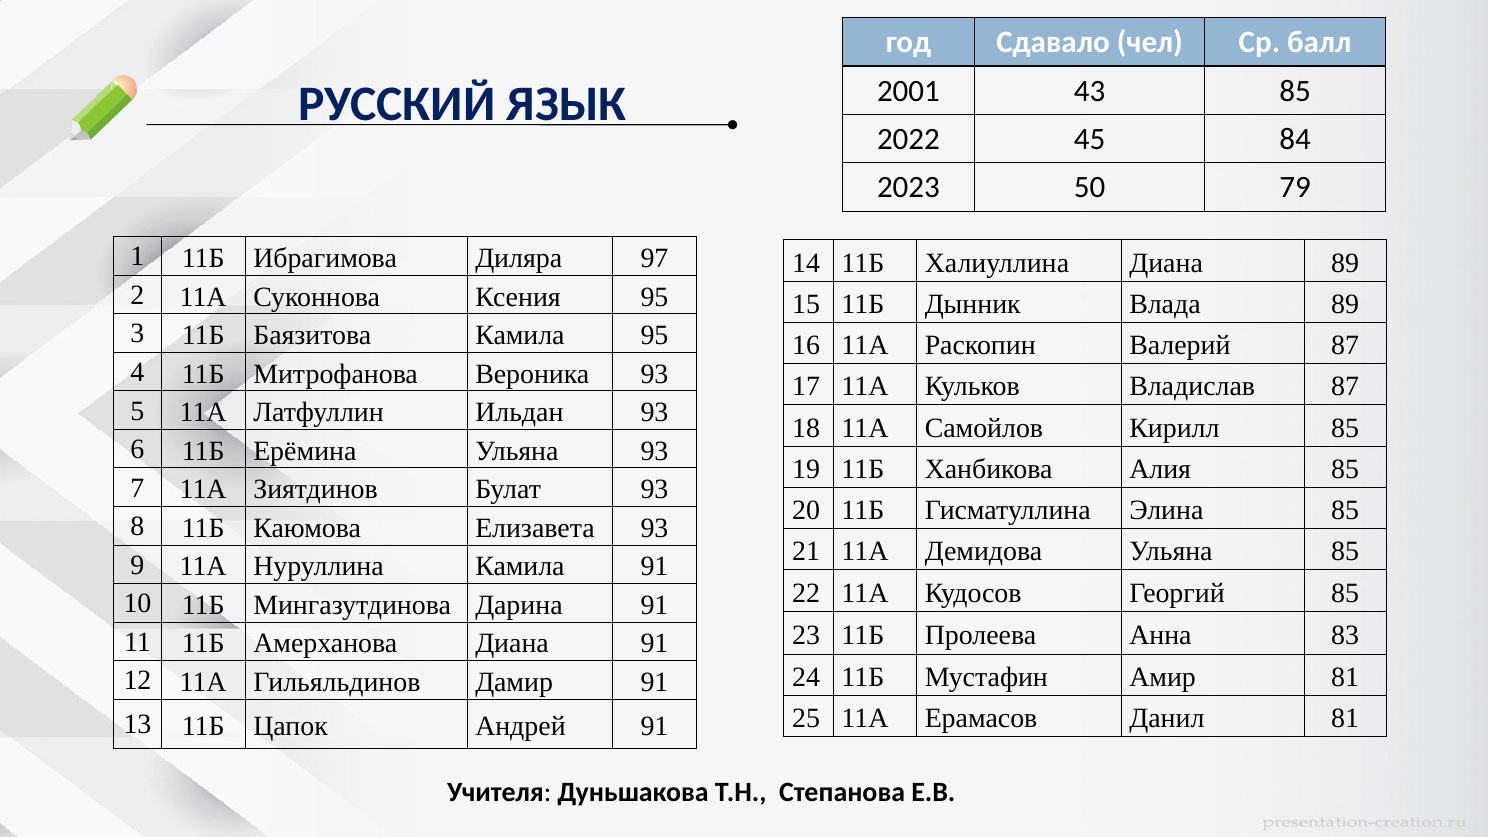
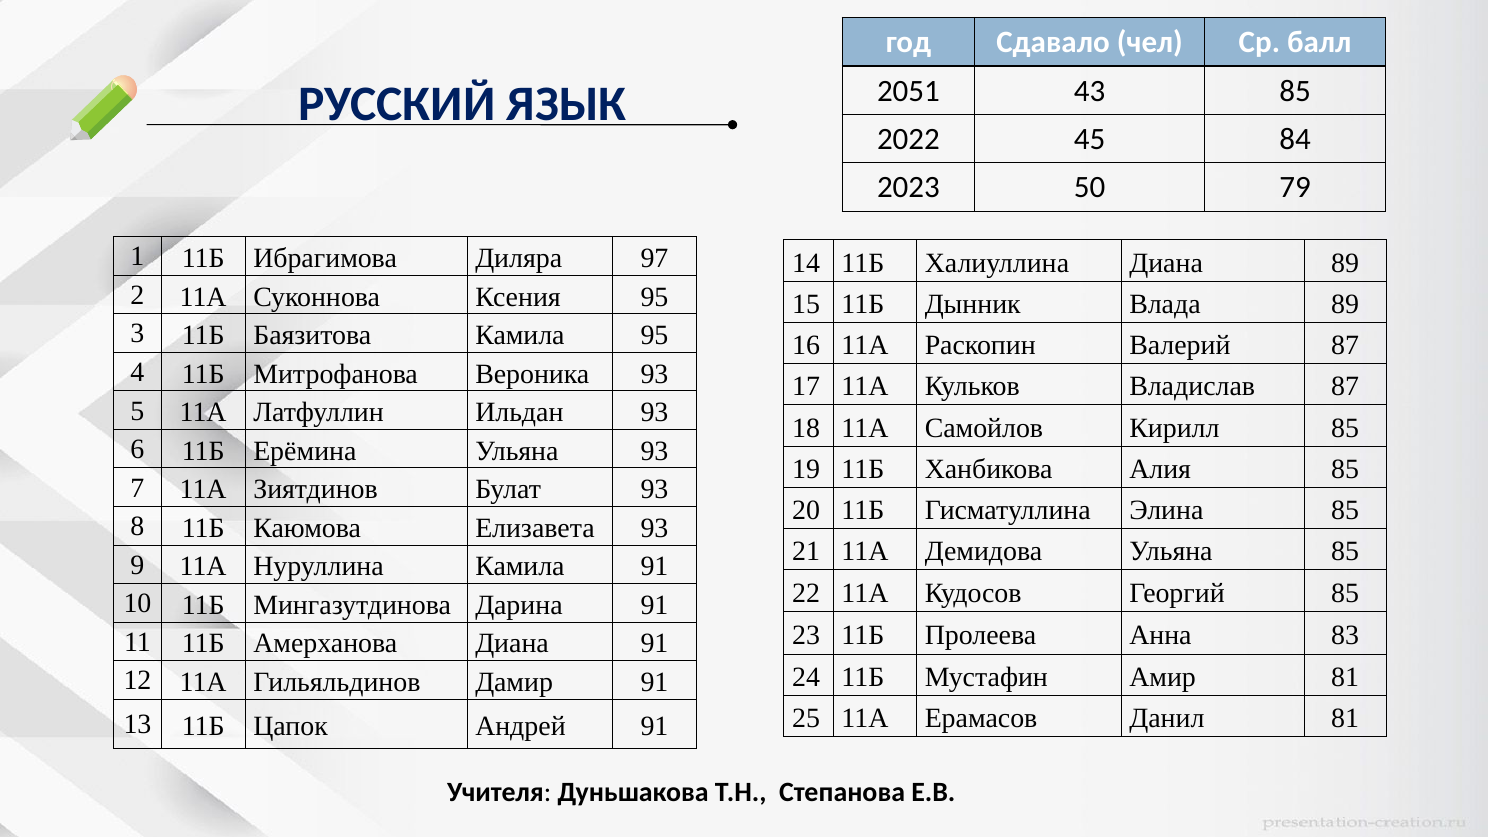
2001: 2001 -> 2051 (908, 91)
